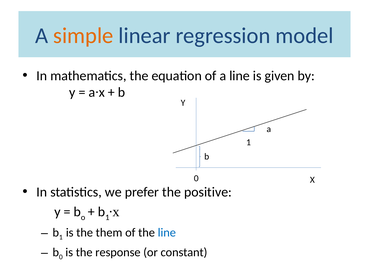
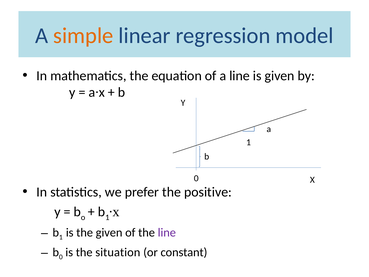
the them: them -> given (109, 232)
line colour: blue -> purple (167, 232)
response: response -> situation (118, 252)
